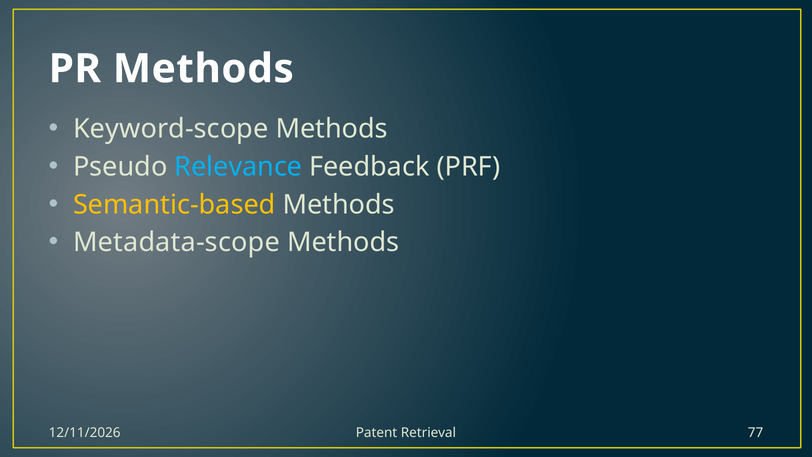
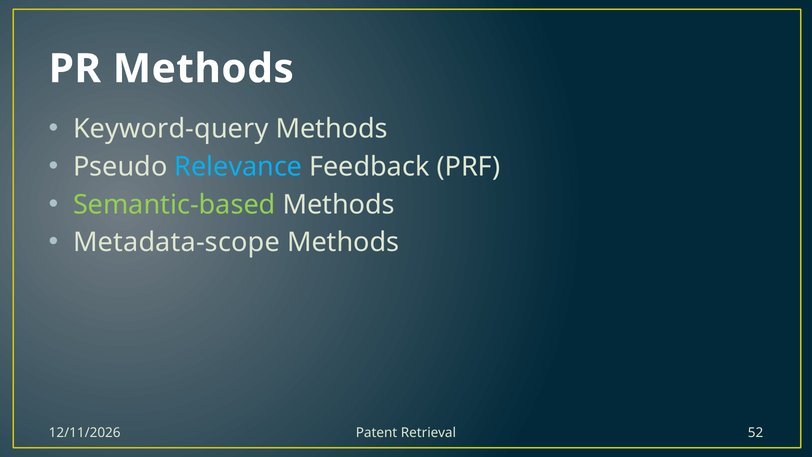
Keyword-scope: Keyword-scope -> Keyword-query (171, 129)
Semantic-based colour: yellow -> light green (174, 205)
77: 77 -> 52 (756, 432)
